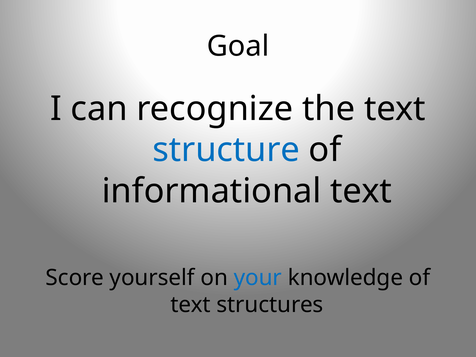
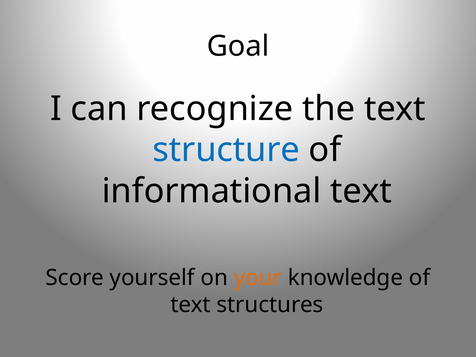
your colour: blue -> orange (258, 278)
